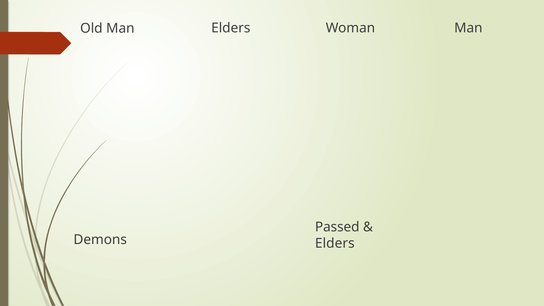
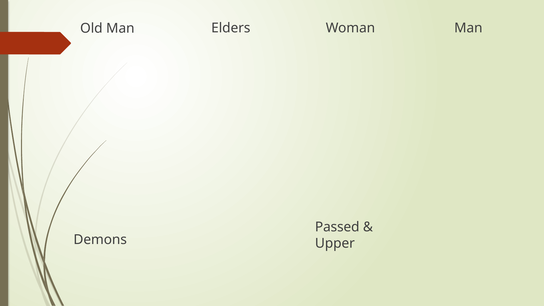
Elders: Elders -> Upper (335, 243)
